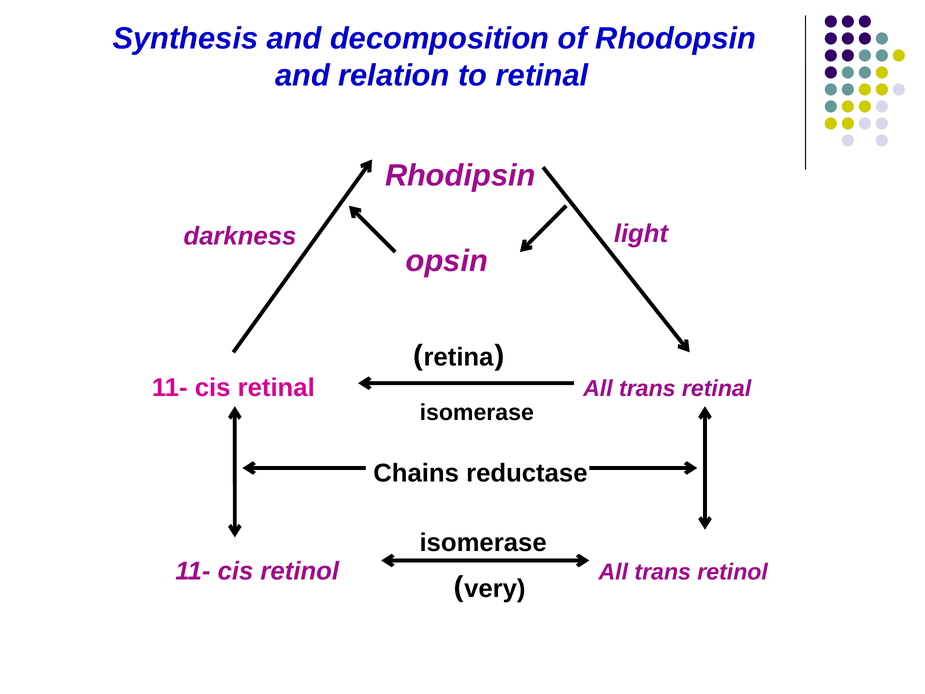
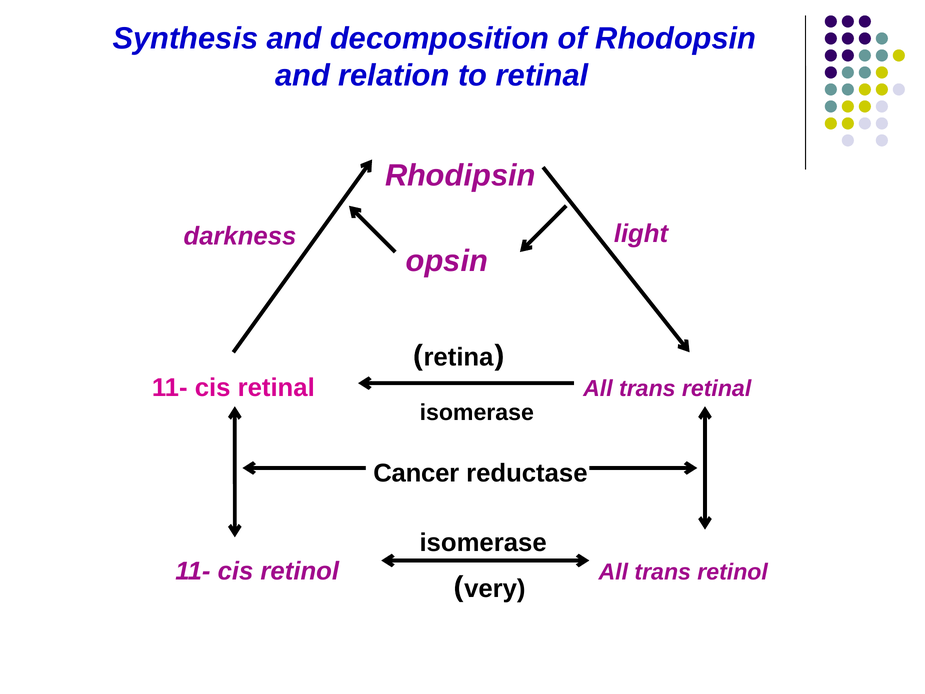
Chains: Chains -> Cancer (416, 473)
